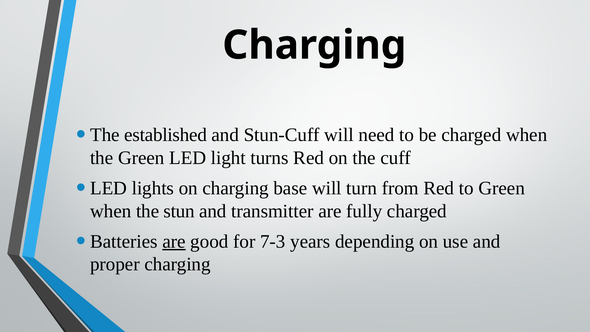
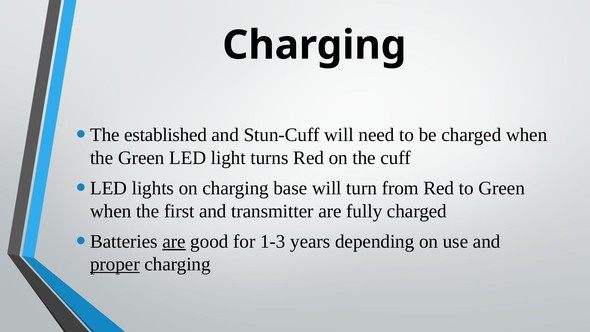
stun: stun -> first (179, 211)
7-3: 7-3 -> 1-3 (273, 241)
proper underline: none -> present (115, 264)
